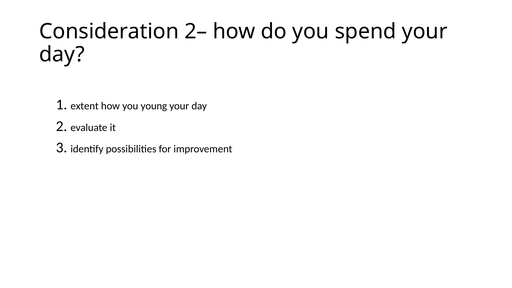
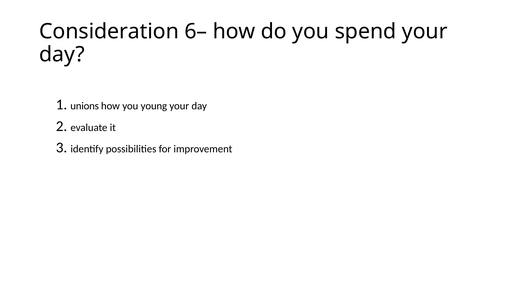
2–: 2– -> 6– (196, 31)
extent: extent -> unions (85, 106)
